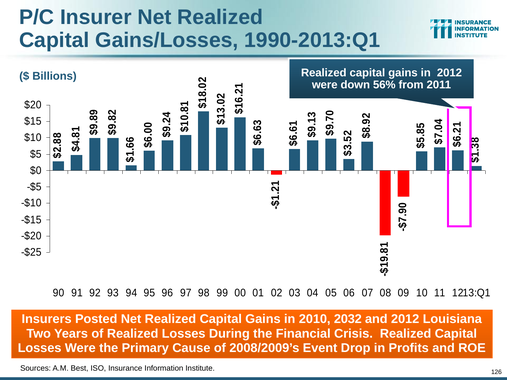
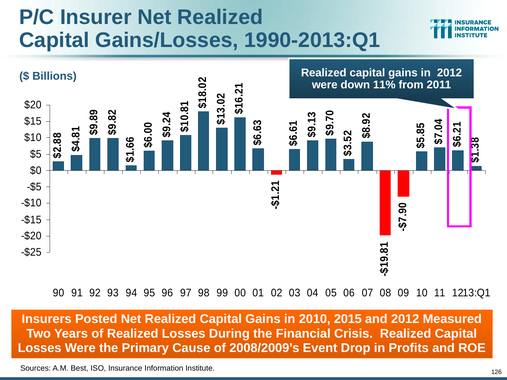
56%: 56% -> 11% (384, 85)
2032: 2032 -> 2015 (348, 319)
Louisiana: Louisiana -> Measured (452, 319)
